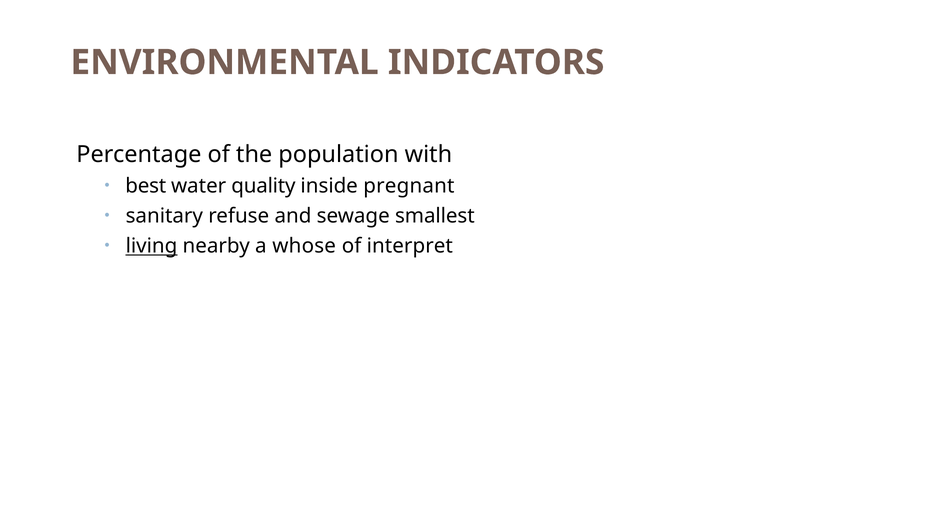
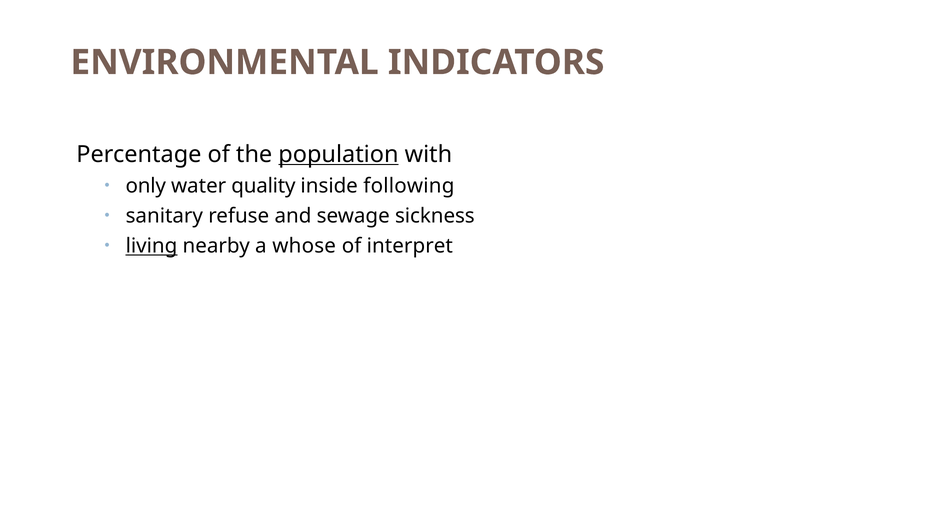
population underline: none -> present (338, 154)
best: best -> only (146, 186)
pregnant: pregnant -> following (409, 186)
smallest: smallest -> sickness (435, 216)
